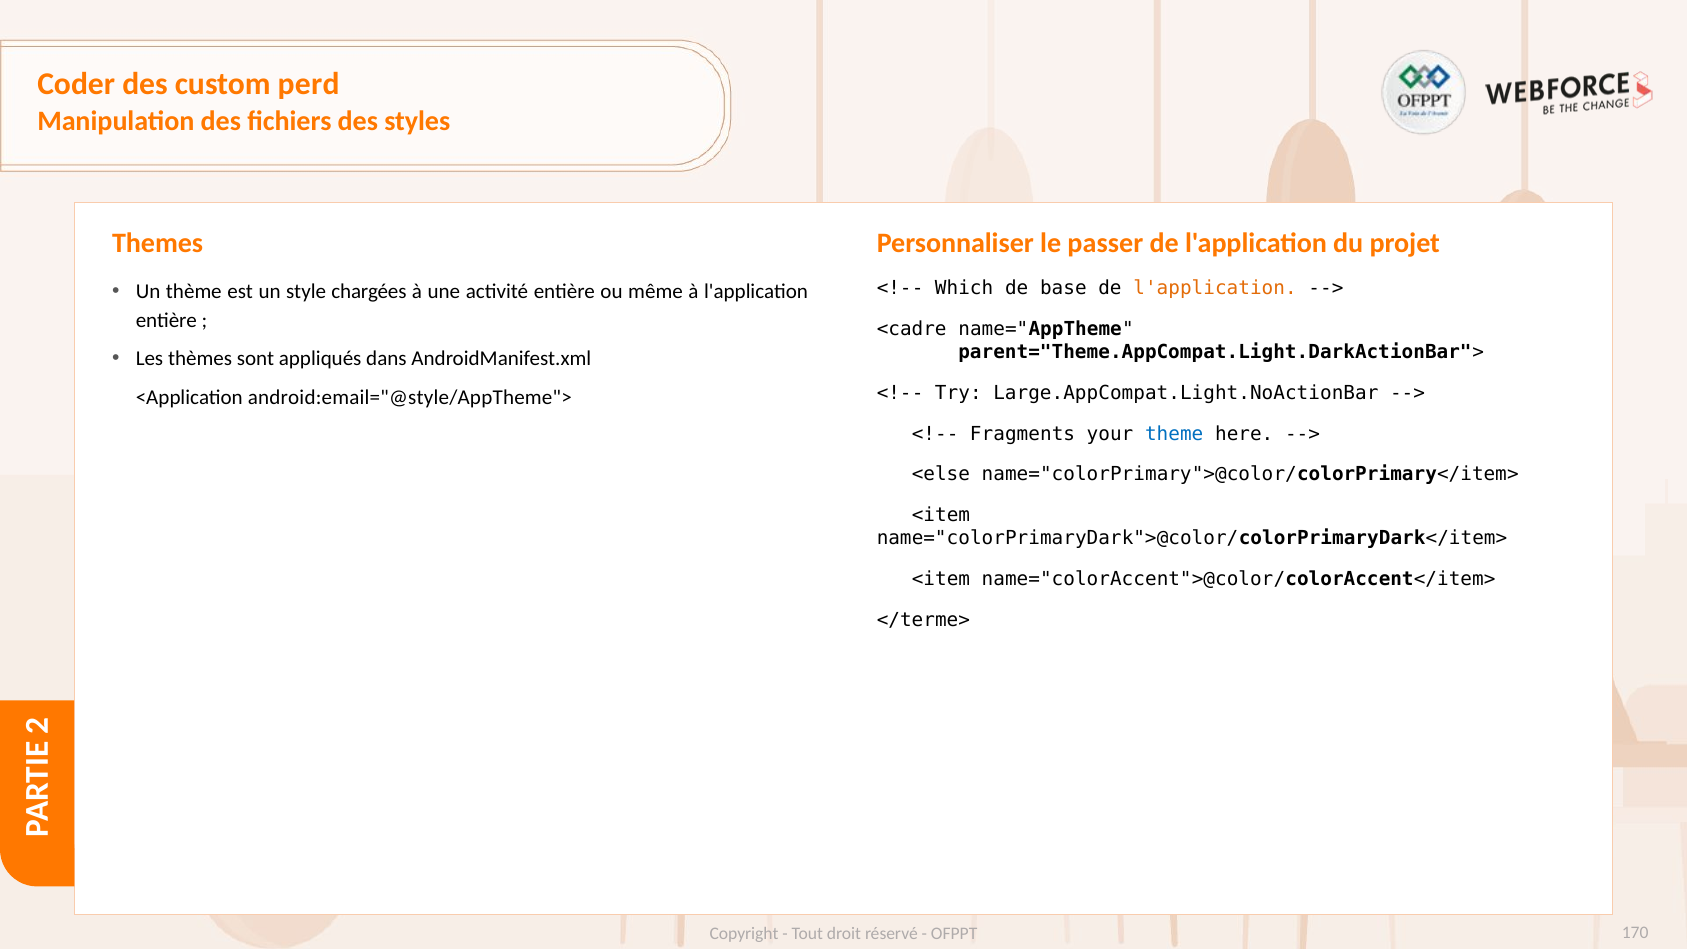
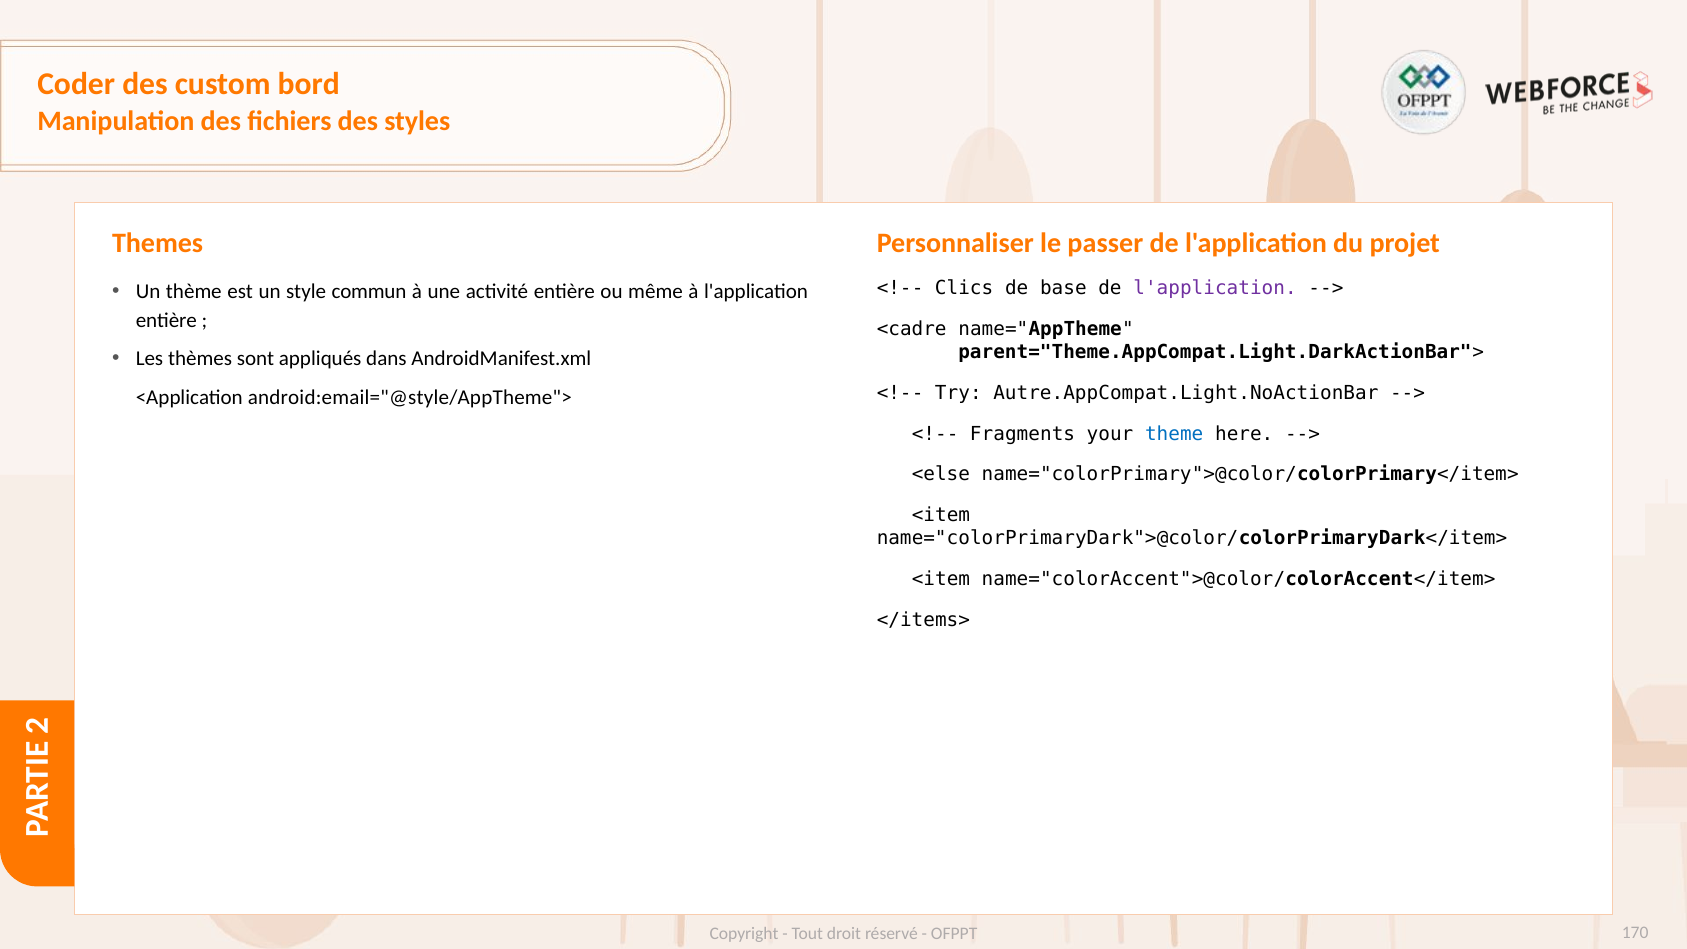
perd: perd -> bord (309, 84)
Which: Which -> Clics (964, 288)
l'application colour: orange -> purple (1215, 288)
chargées: chargées -> commun (369, 292)
Large.AppCompat.Light.NoActionBar: Large.AppCompat.Light.NoActionBar -> Autre.AppCompat.Light.NoActionBar (1186, 393)
</terme>: </terme> -> </items> (923, 620)
